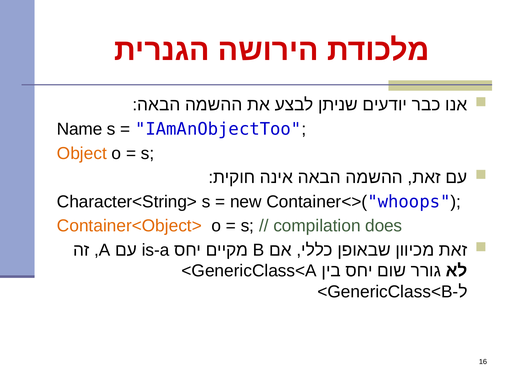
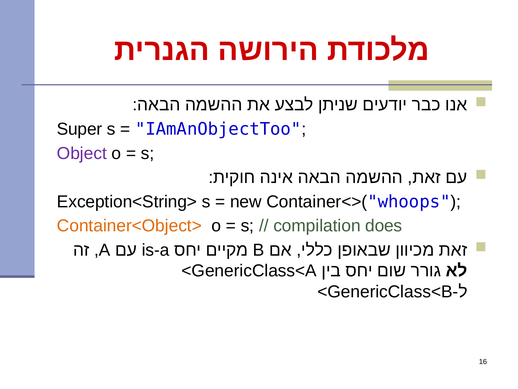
Name: Name -> Super (80, 129)
Object colour: orange -> purple (82, 153)
Character<String>: Character<String> -> Exception<String> (127, 201)
